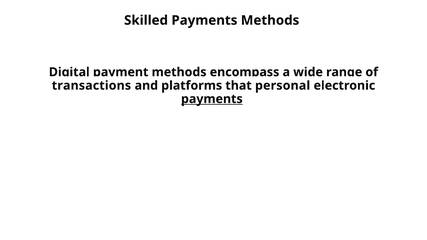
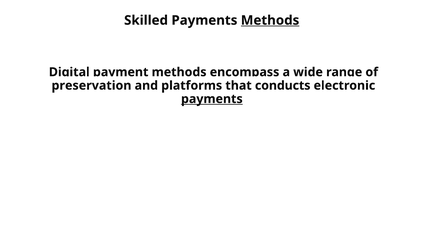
Methods underline: none -> present (270, 20)
transactions: transactions -> preservation (91, 86)
personal: personal -> conducts (283, 86)
